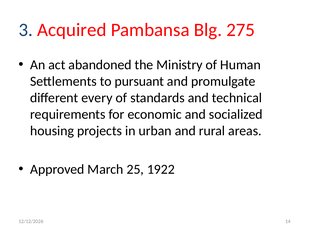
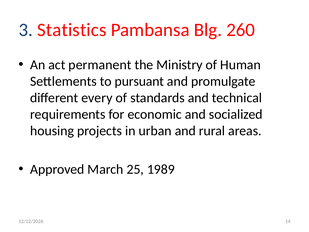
Acquired: Acquired -> Statistics (72, 30)
275: 275 -> 260 (241, 30)
abandoned: abandoned -> permanent (100, 65)
1922: 1922 -> 1989 (161, 169)
